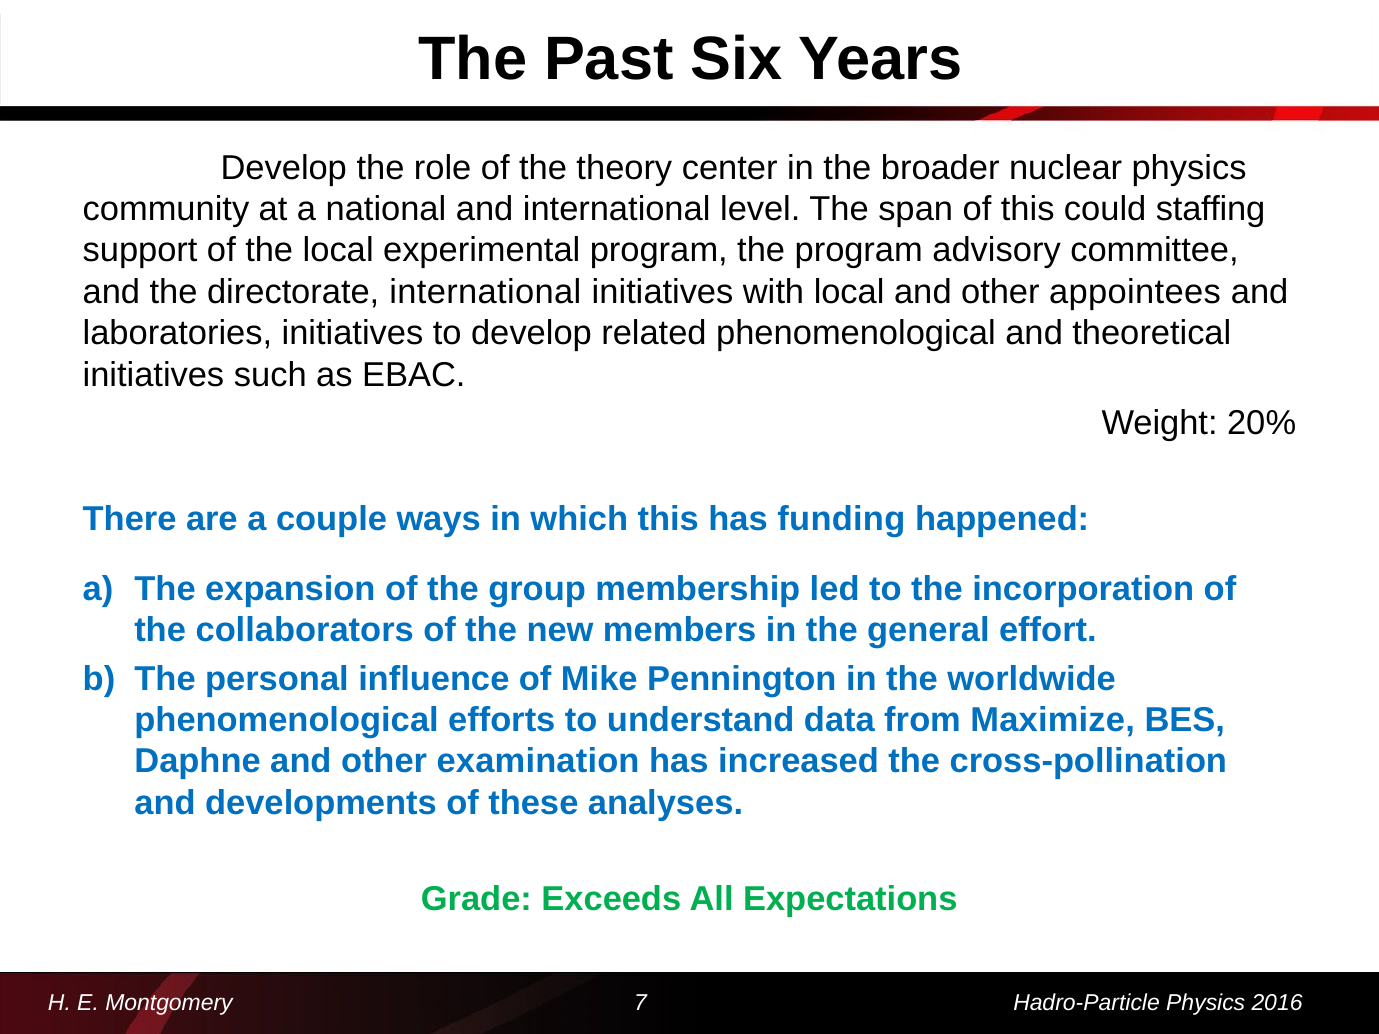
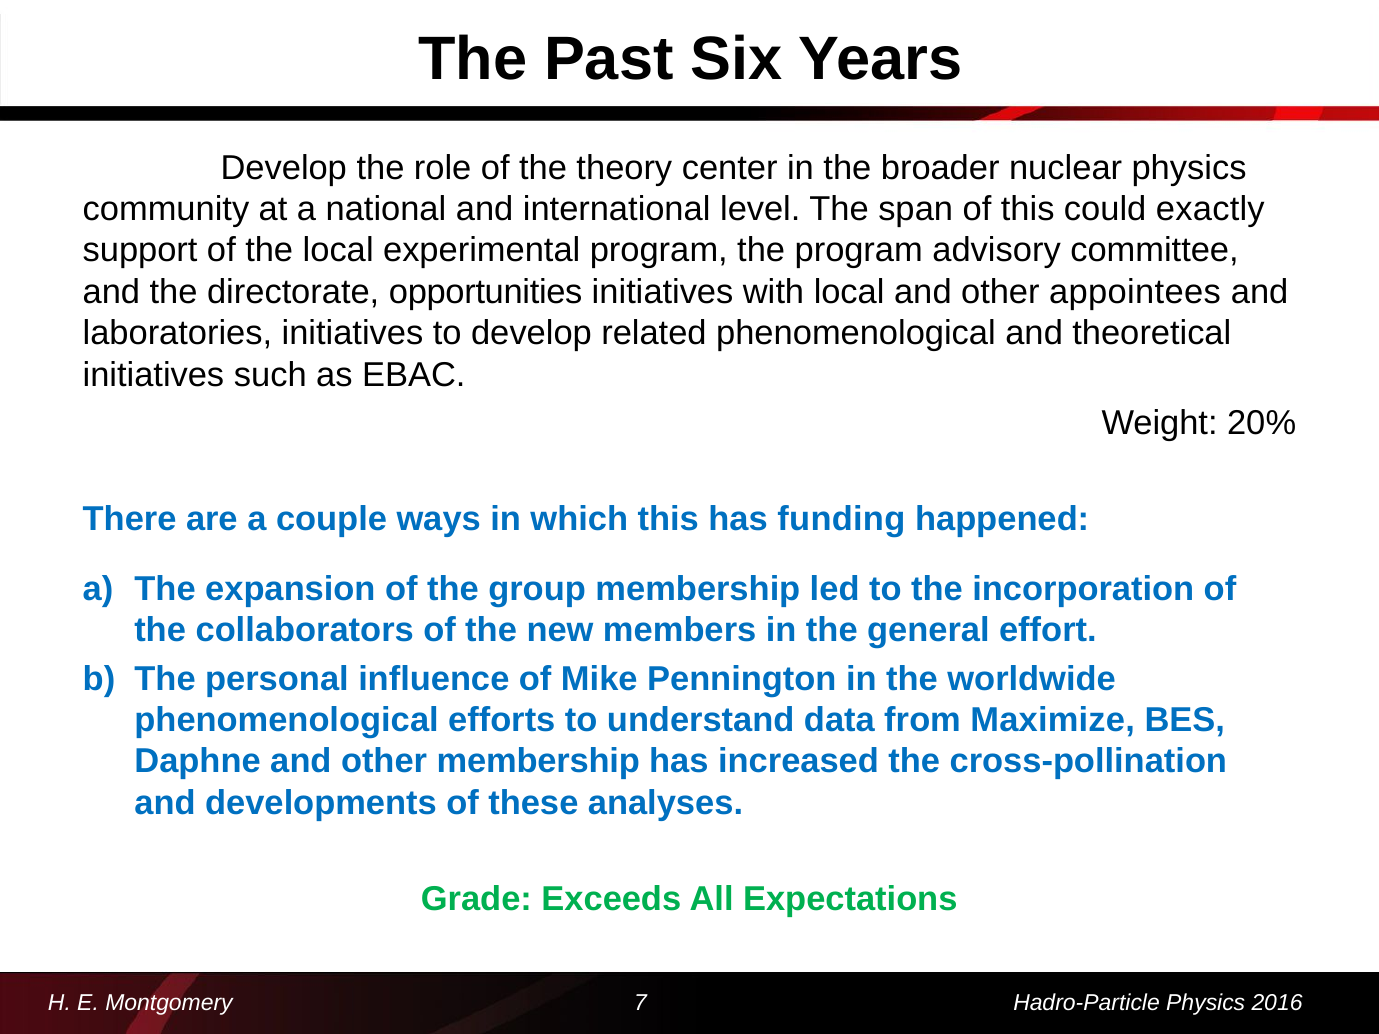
staffing: staffing -> exactly (1210, 209)
directorate international: international -> opportunities (486, 292)
other examination: examination -> membership (538, 762)
